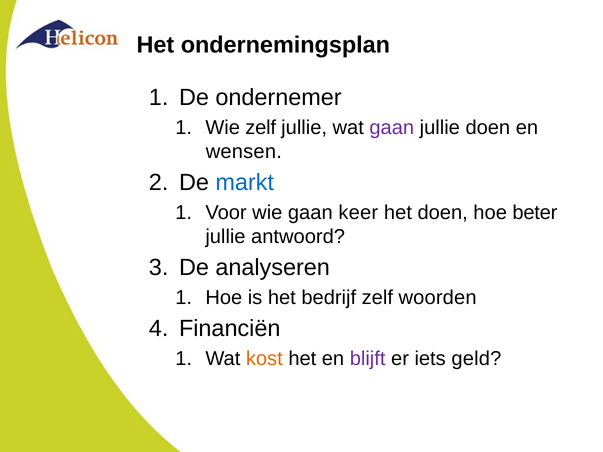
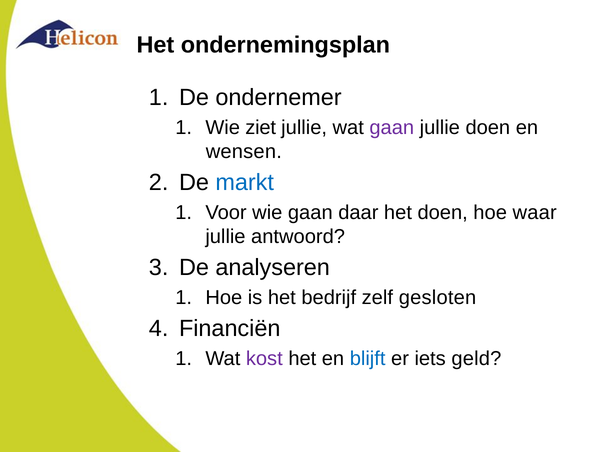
Wie zelf: zelf -> ziet (261, 128)
keer: keer -> daar (358, 213)
beter: beter -> waar (535, 213)
woorden: woorden -> gesloten (438, 298)
kost colour: orange -> purple (264, 359)
blijft colour: purple -> blue (368, 359)
